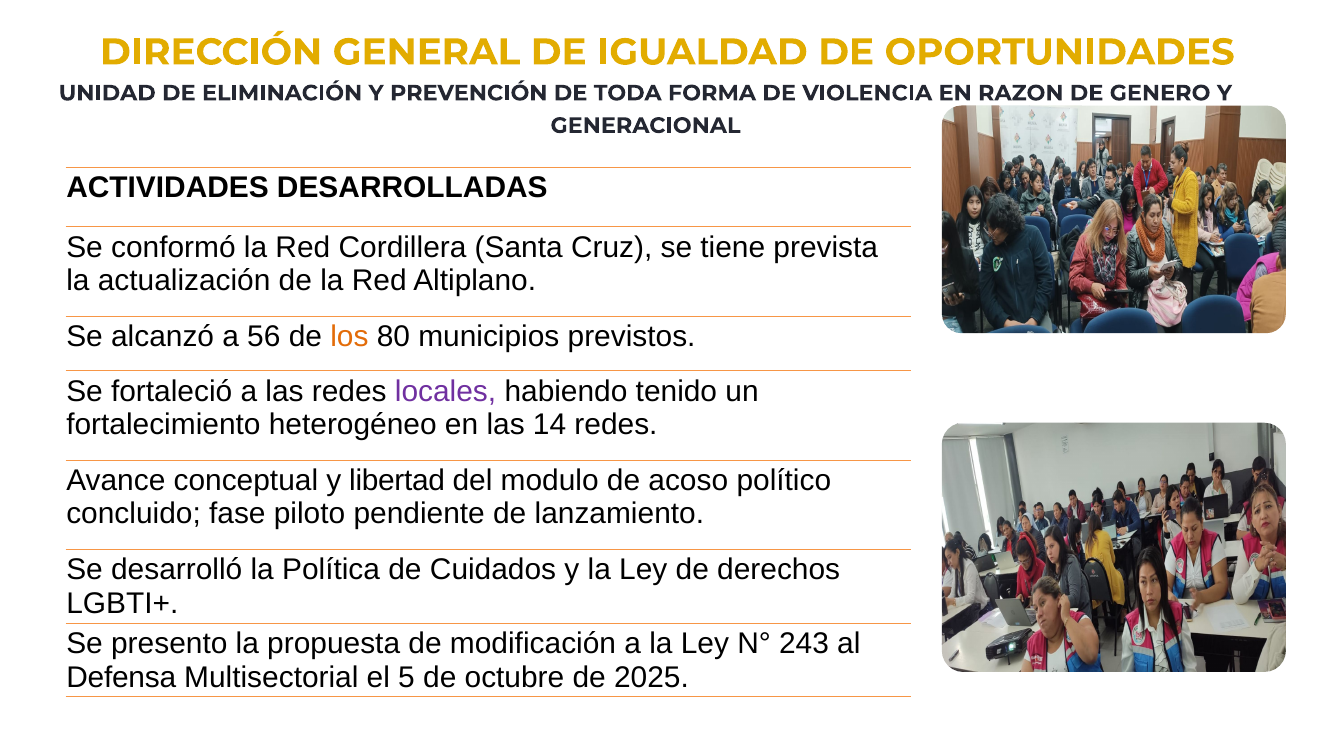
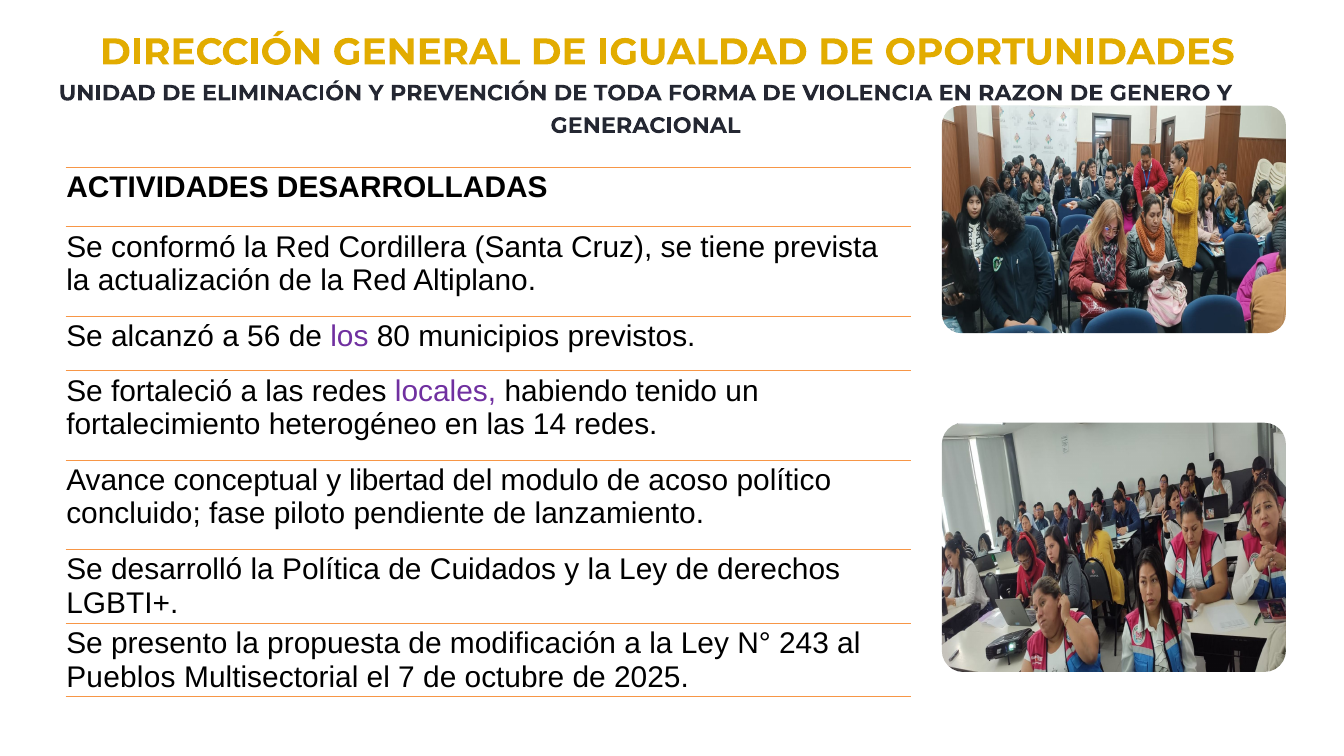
los colour: orange -> purple (349, 337)
Defensa: Defensa -> Pueblos (121, 677)
5: 5 -> 7 (406, 677)
